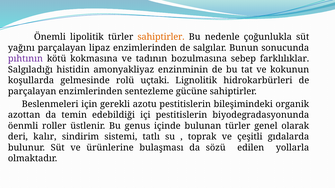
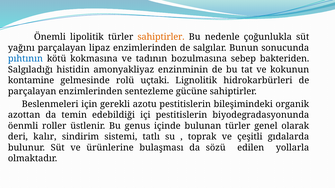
pıhtının colour: purple -> blue (25, 59)
farklılıklar: farklılıklar -> bakteriden (285, 59)
koşullarda: koşullarda -> kontamine (31, 81)
